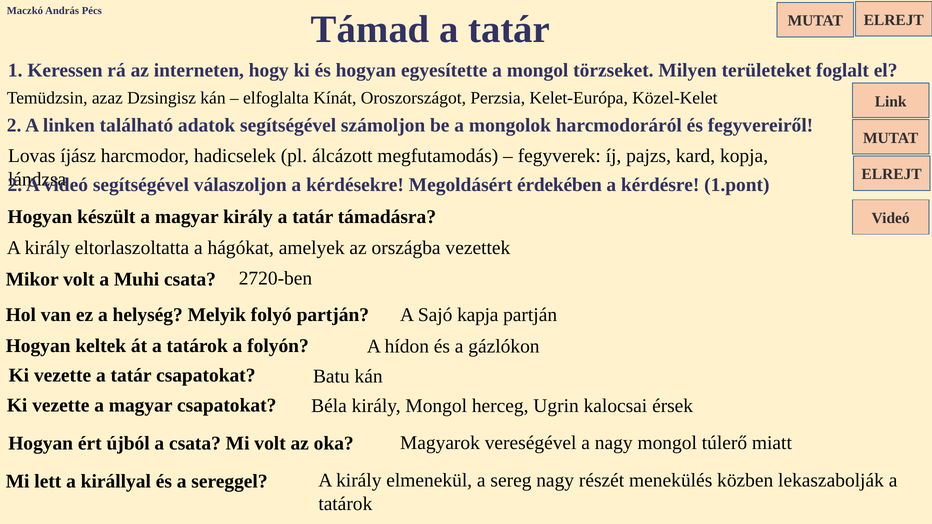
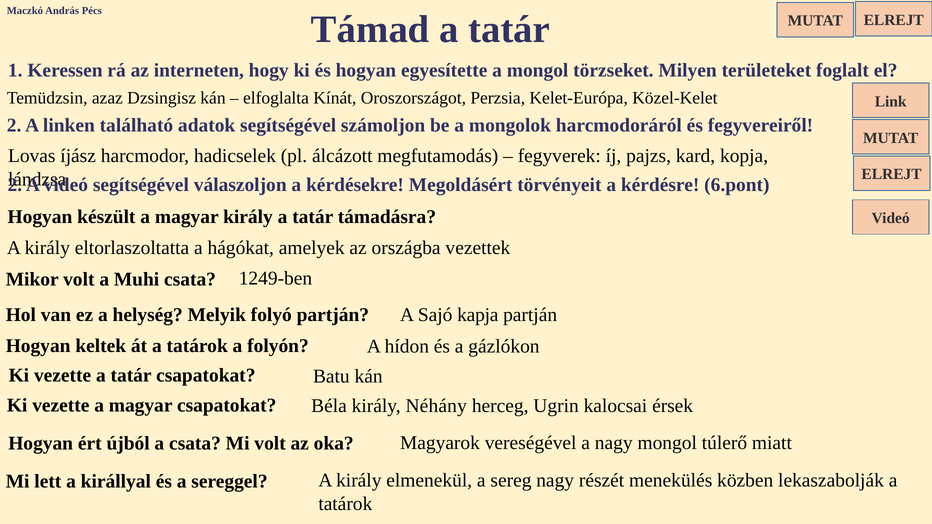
érdekében: érdekében -> törvényeit (559, 185)
1.pont: 1.pont -> 6.pont (737, 185)
2720-ben: 2720-ben -> 1249-ben (275, 278)
király Mongol: Mongol -> Néhány (436, 406)
